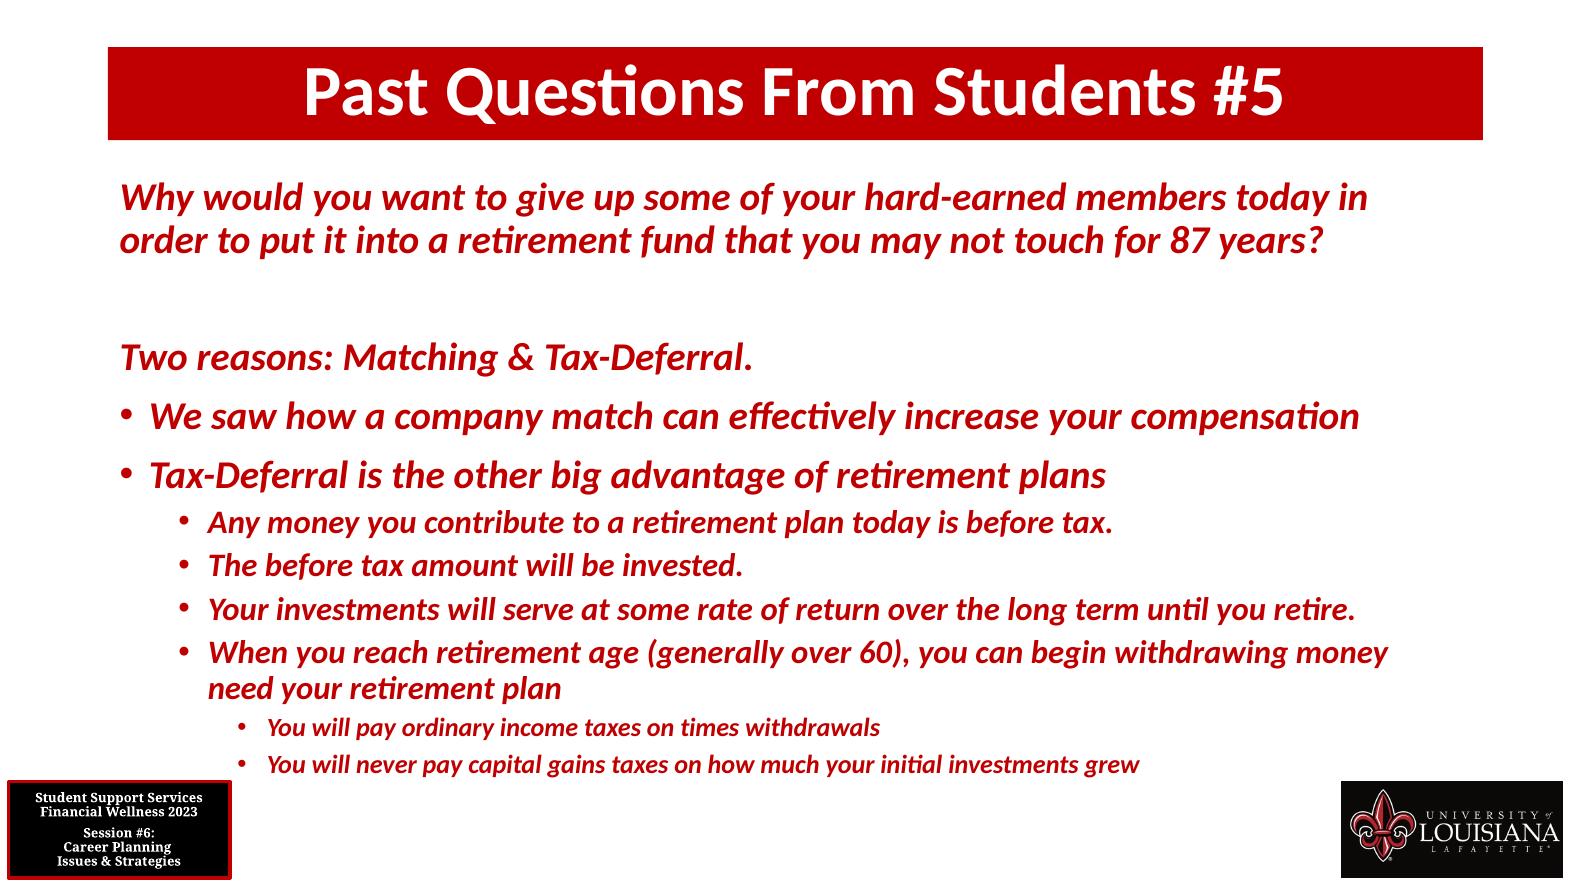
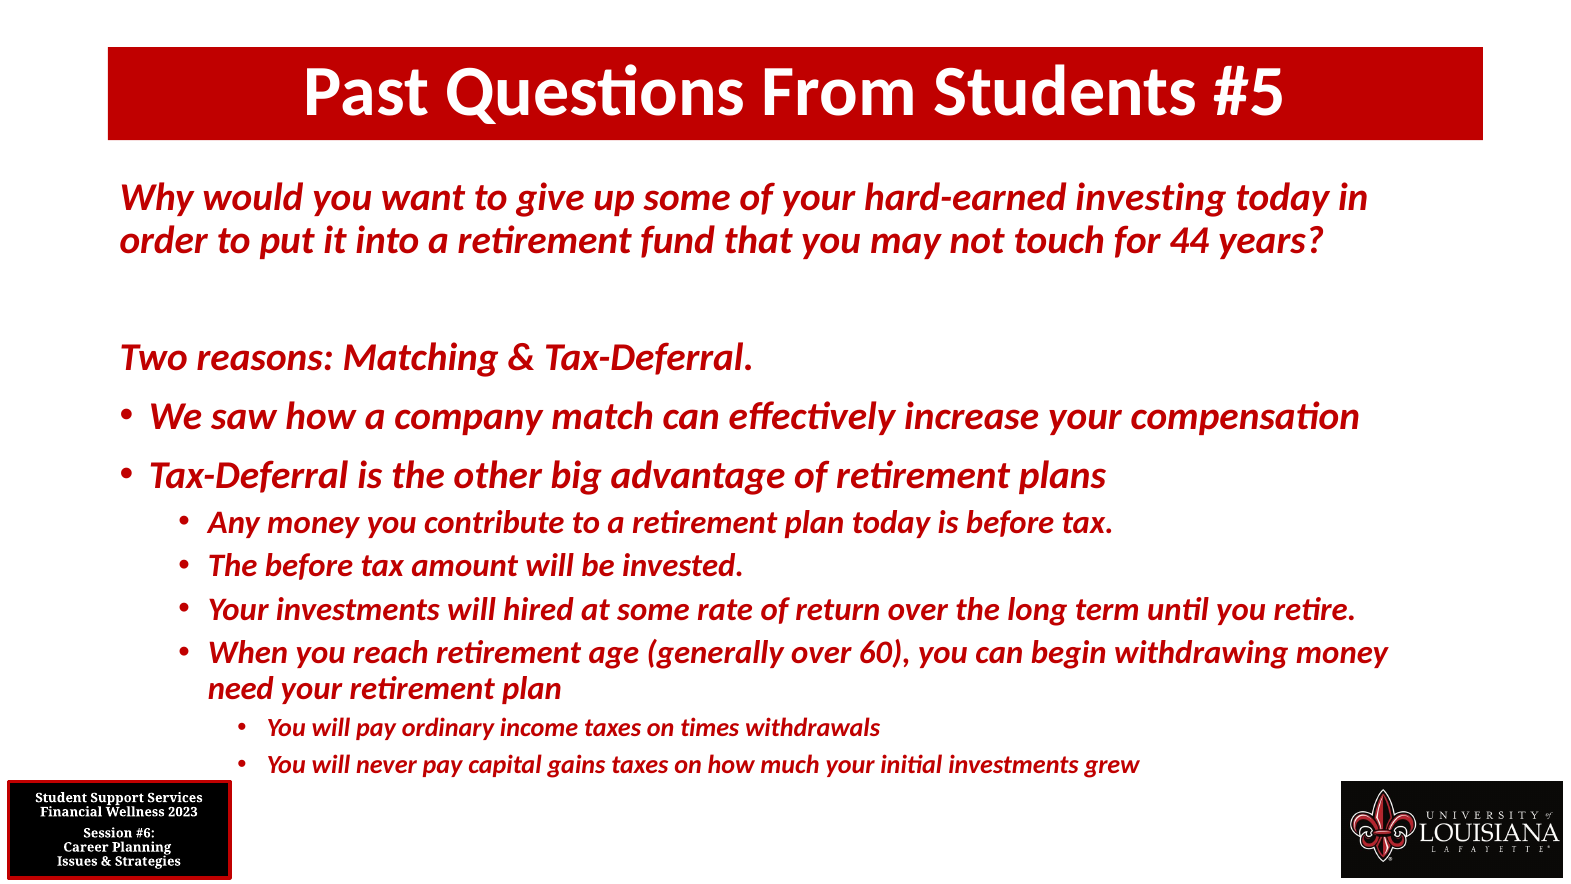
members: members -> investing (1151, 198)
87: 87 -> 44 (1189, 240)
serve: serve -> hired (538, 609)
